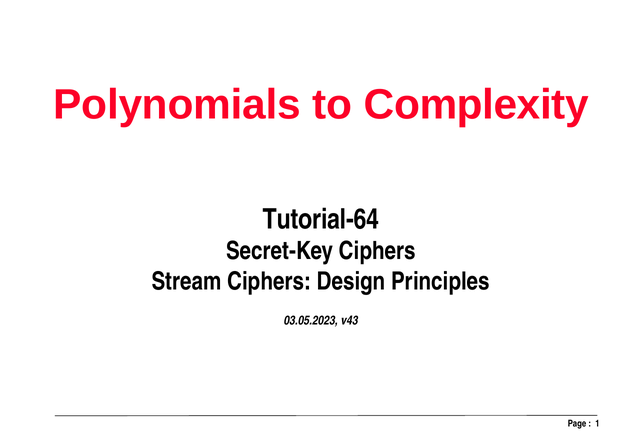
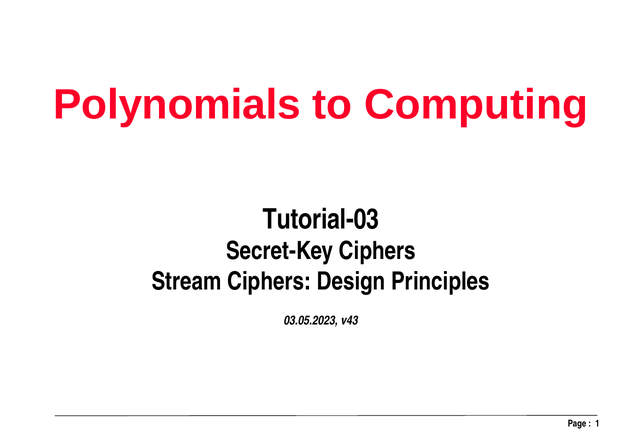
Complexity: Complexity -> Computing (476, 105)
Tutorial-64: Tutorial-64 -> Tutorial-03 (321, 219)
